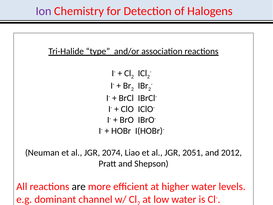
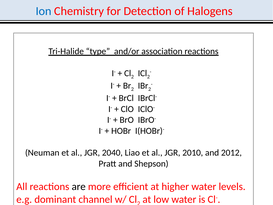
Ion colour: purple -> blue (44, 11)
2074: 2074 -> 2040 (112, 153)
2051: 2051 -> 2010 (193, 153)
